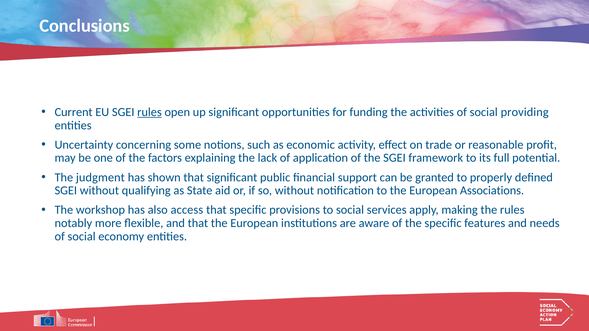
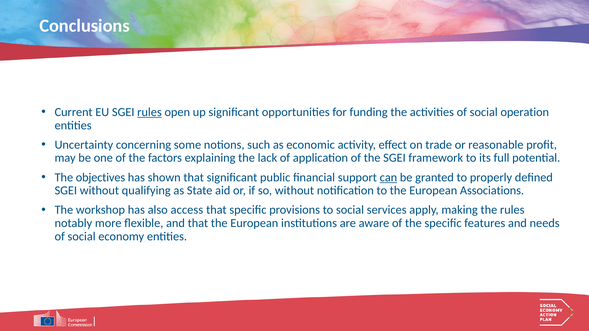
providing: providing -> operation (525, 112)
judgment: judgment -> objectives (101, 177)
can underline: none -> present (388, 177)
